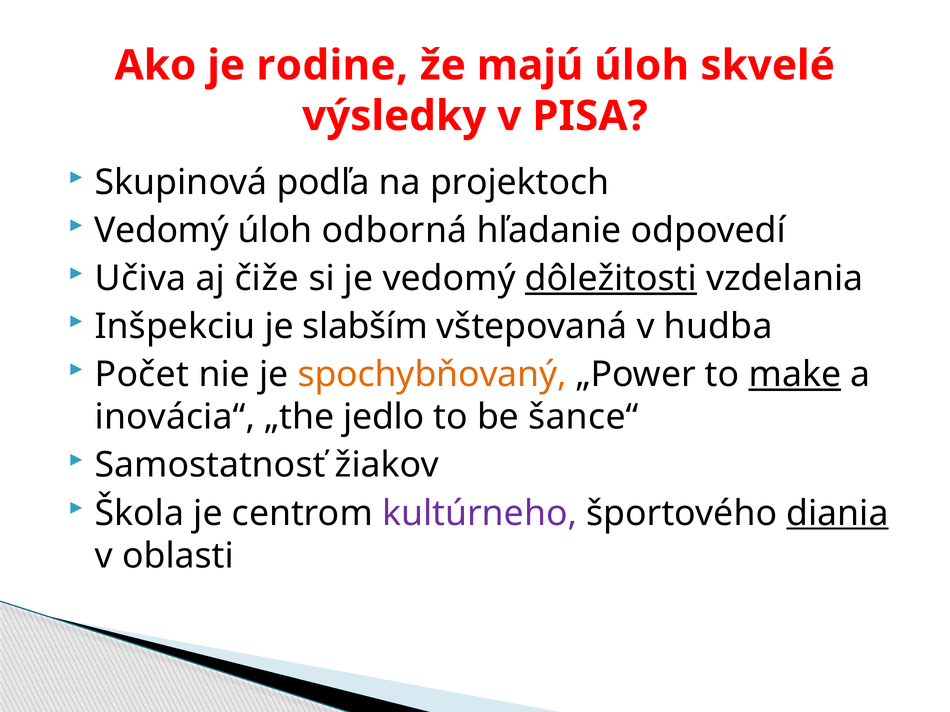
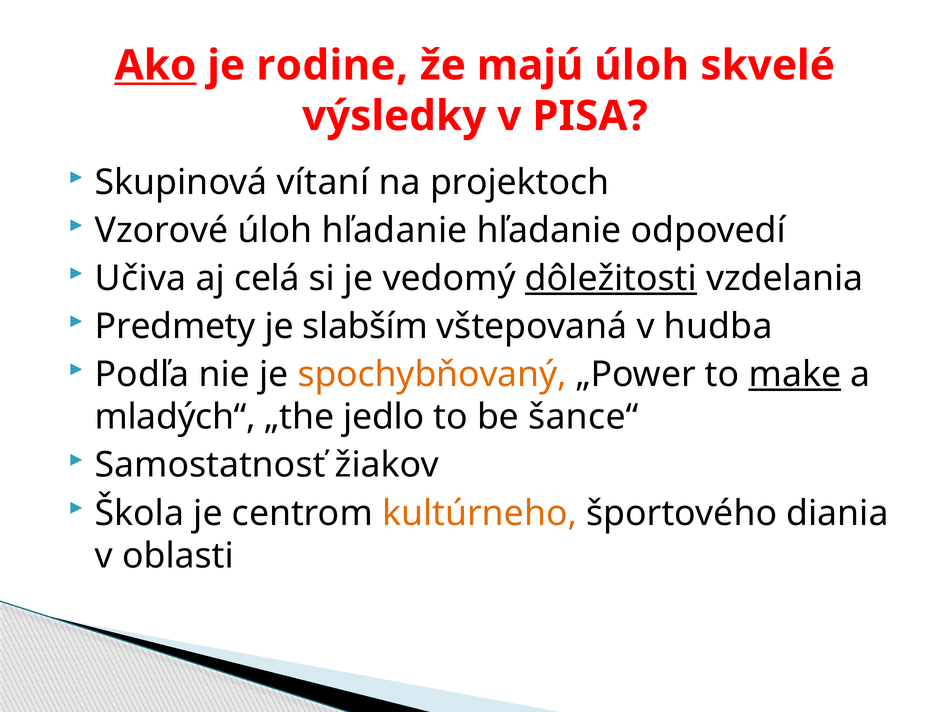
Ako underline: none -> present (155, 66)
podľa: podľa -> vítaní (323, 182)
Vedomý: Vedomý -> Vzorové (162, 231)
úloh odborná: odborná -> hľadanie (395, 231)
čiže: čiže -> celá (267, 279)
Inšpekciu: Inšpekciu -> Predmety (175, 327)
Počet: Počet -> Podľa (142, 375)
inovácia“: inovácia“ -> mladých“ (175, 417)
kultúrneho colour: purple -> orange (480, 514)
diania underline: present -> none (837, 514)
